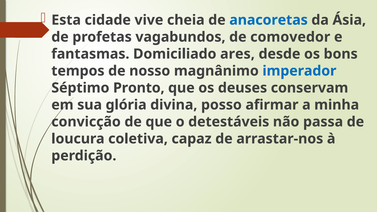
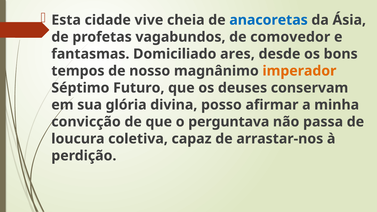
imperador colour: blue -> orange (299, 71)
Pronto: Pronto -> Futuro (139, 88)
detestáveis: detestáveis -> perguntava (229, 122)
